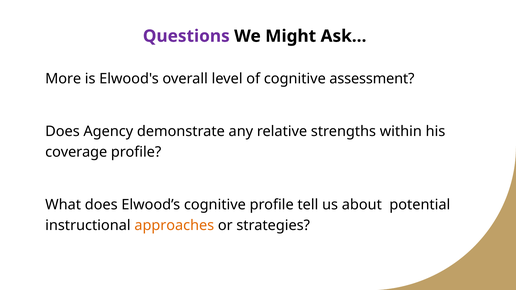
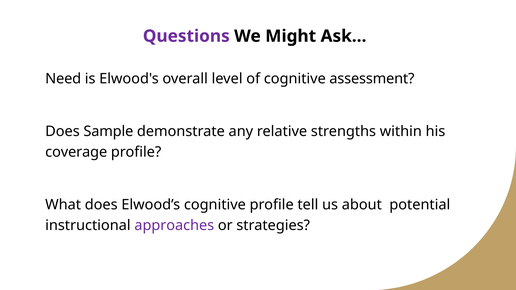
More: More -> Need (63, 79)
Agency: Agency -> Sample (108, 131)
approaches colour: orange -> purple (174, 226)
